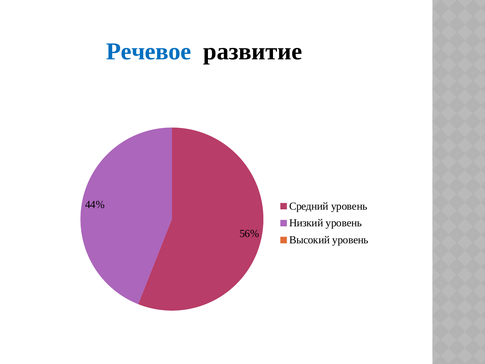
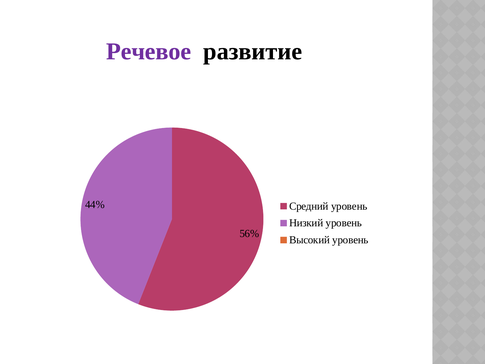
Речевое colour: blue -> purple (149, 52)
